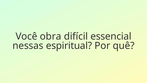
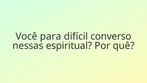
obra: obra -> para (51, 36)
essencial: essencial -> converso (111, 36)
